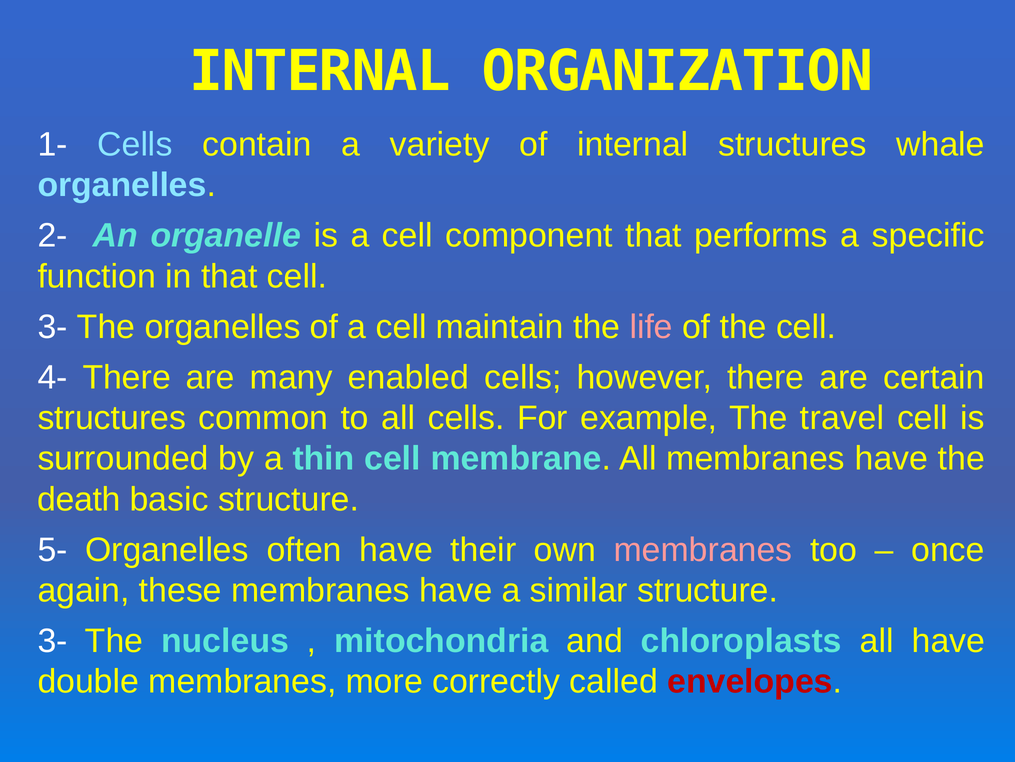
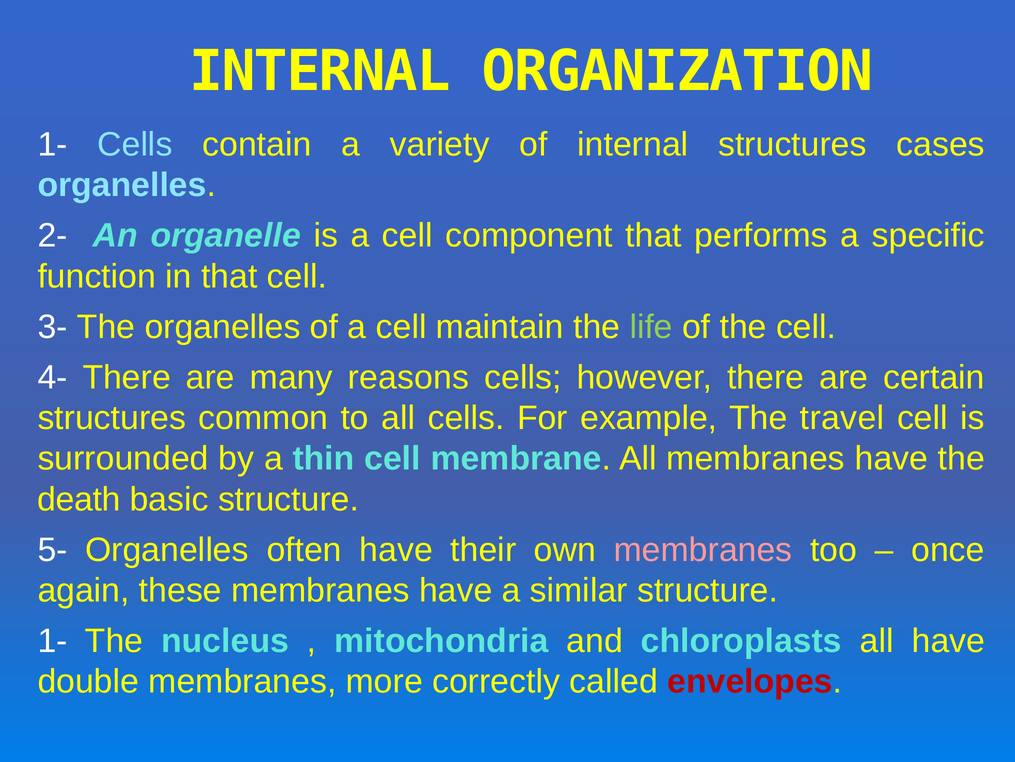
whale: whale -> cases (941, 145)
life colour: pink -> light green (651, 327)
enabled: enabled -> reasons (408, 377)
3-: 3- -> 1- (53, 640)
